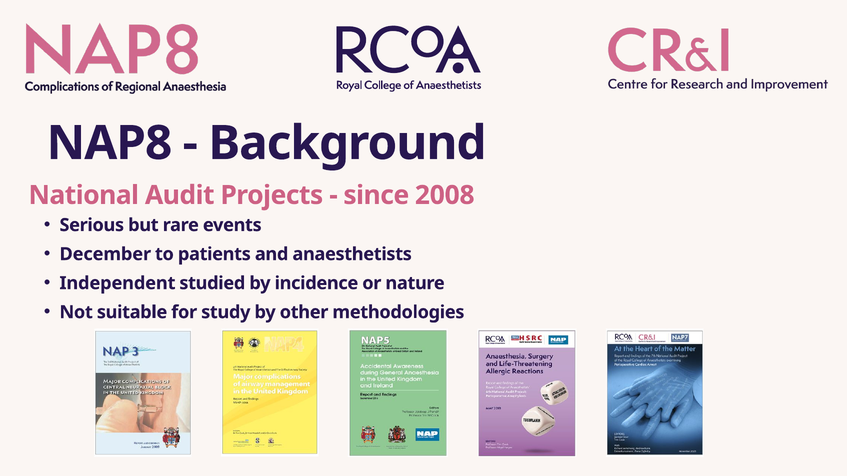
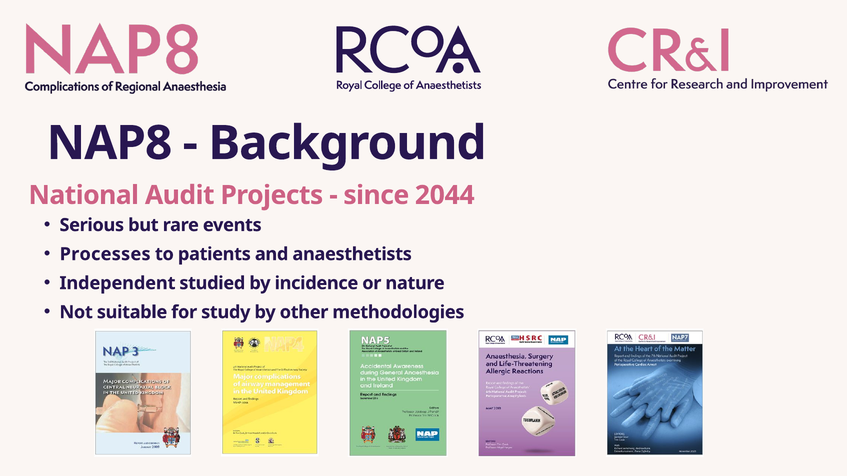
2008: 2008 -> 2044 (445, 195)
December: December -> Processes (105, 254)
